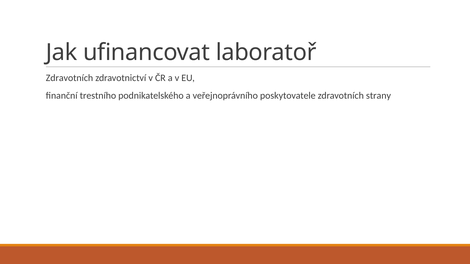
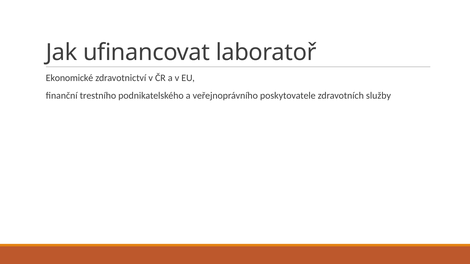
Zdravotních: Zdravotních -> Ekonomické (70, 78)
strany: strany -> služby (379, 96)
